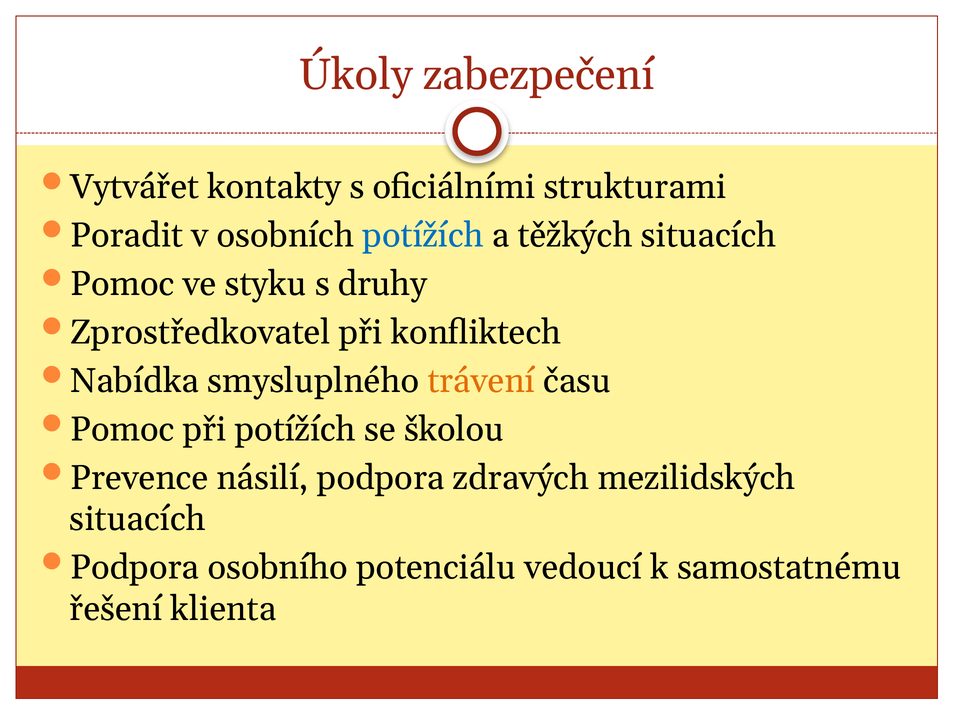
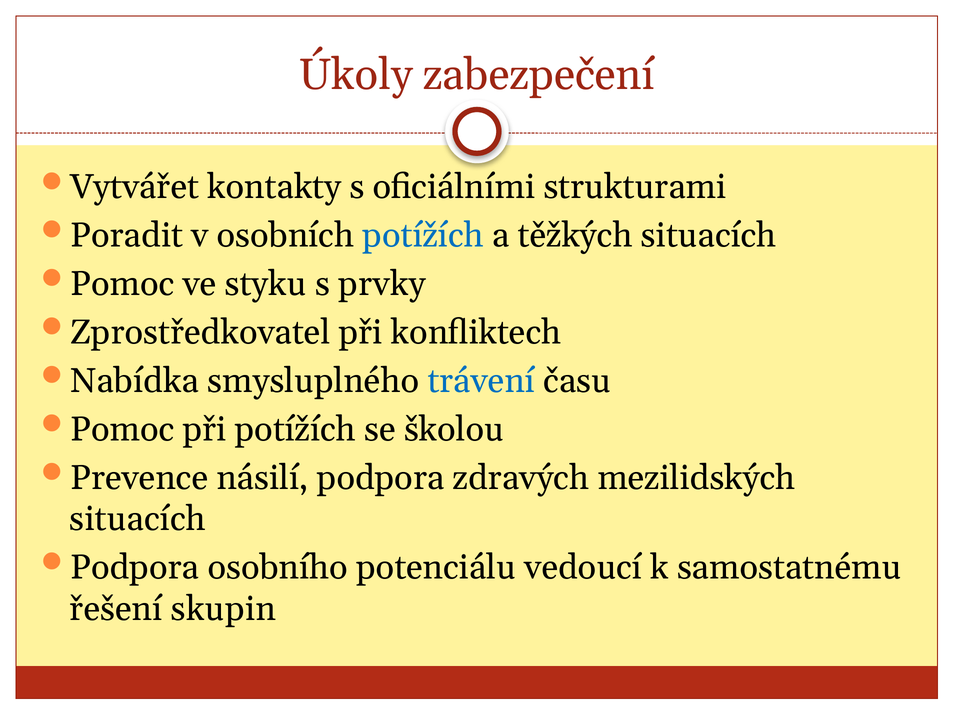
druhy: druhy -> prvky (382, 284)
trávení colour: orange -> blue (481, 381)
klienta: klienta -> skupin (223, 609)
